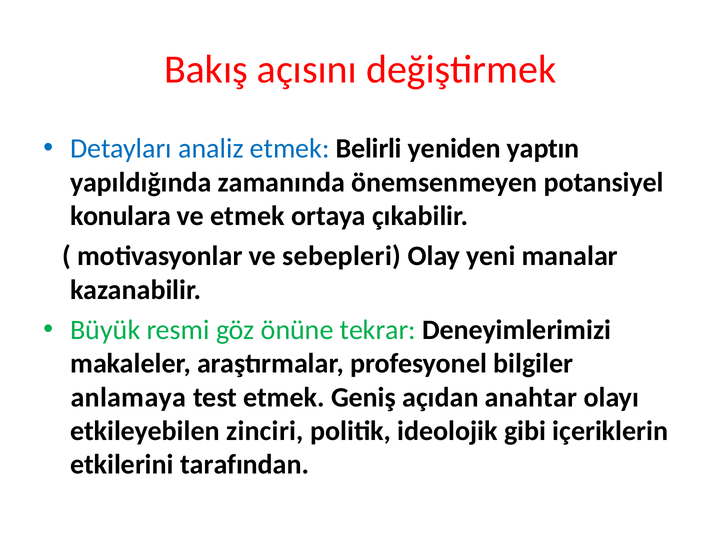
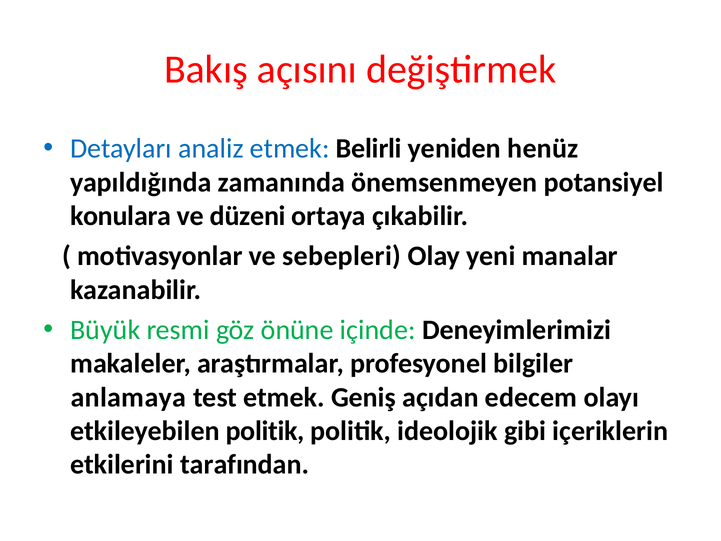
yaptın: yaptın -> henüz (543, 149)
ve etmek: etmek -> düzeni (248, 216)
tekrar: tekrar -> içinde (378, 330)
anahtar: anahtar -> edecem (531, 397)
etkileyebilen zinciri: zinciri -> politik (265, 431)
